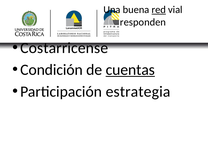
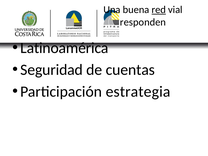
Costarricense: Costarricense -> Latinoamérica (64, 48)
Condición: Condición -> Seguridad (52, 70)
cuentas underline: present -> none (130, 70)
